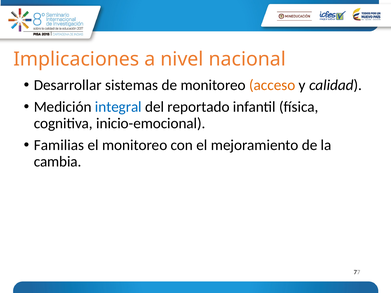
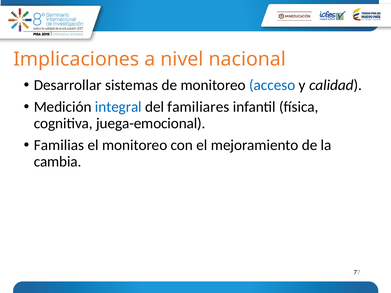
acceso colour: orange -> blue (272, 85)
reportado: reportado -> familiares (198, 107)
inicio-emocional: inicio-emocional -> juega-emocional (151, 123)
